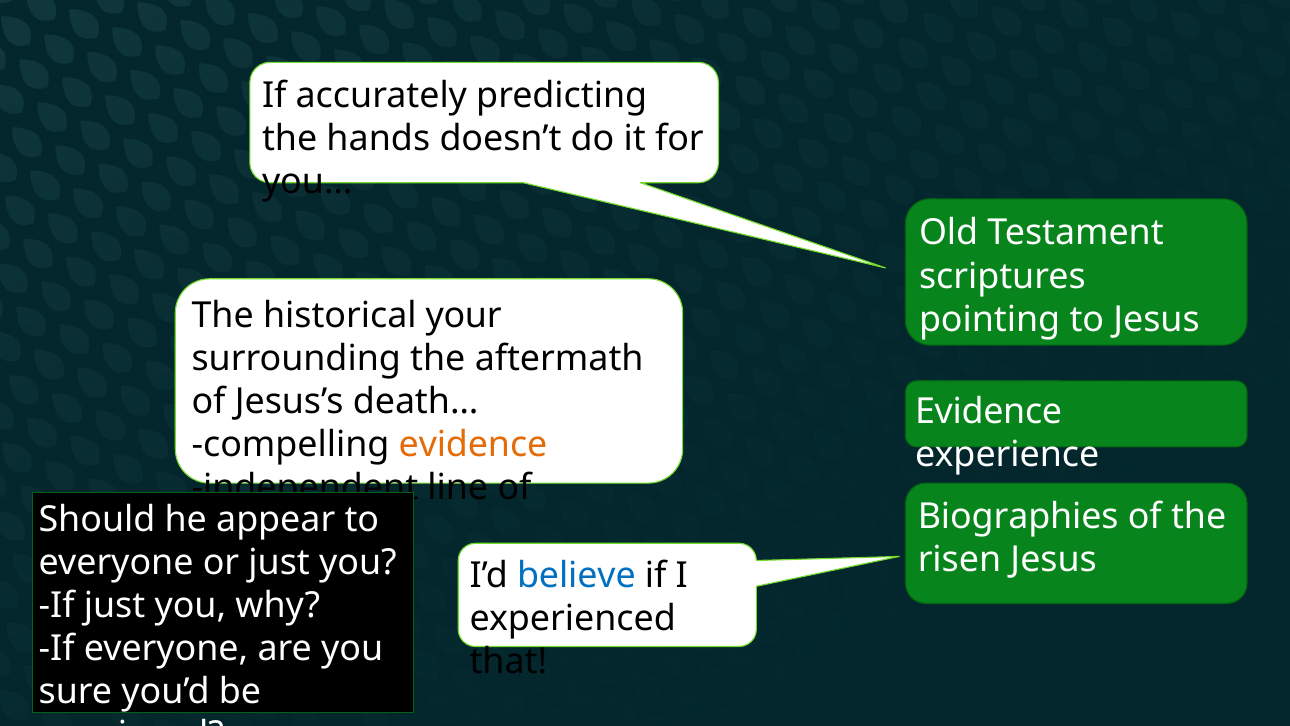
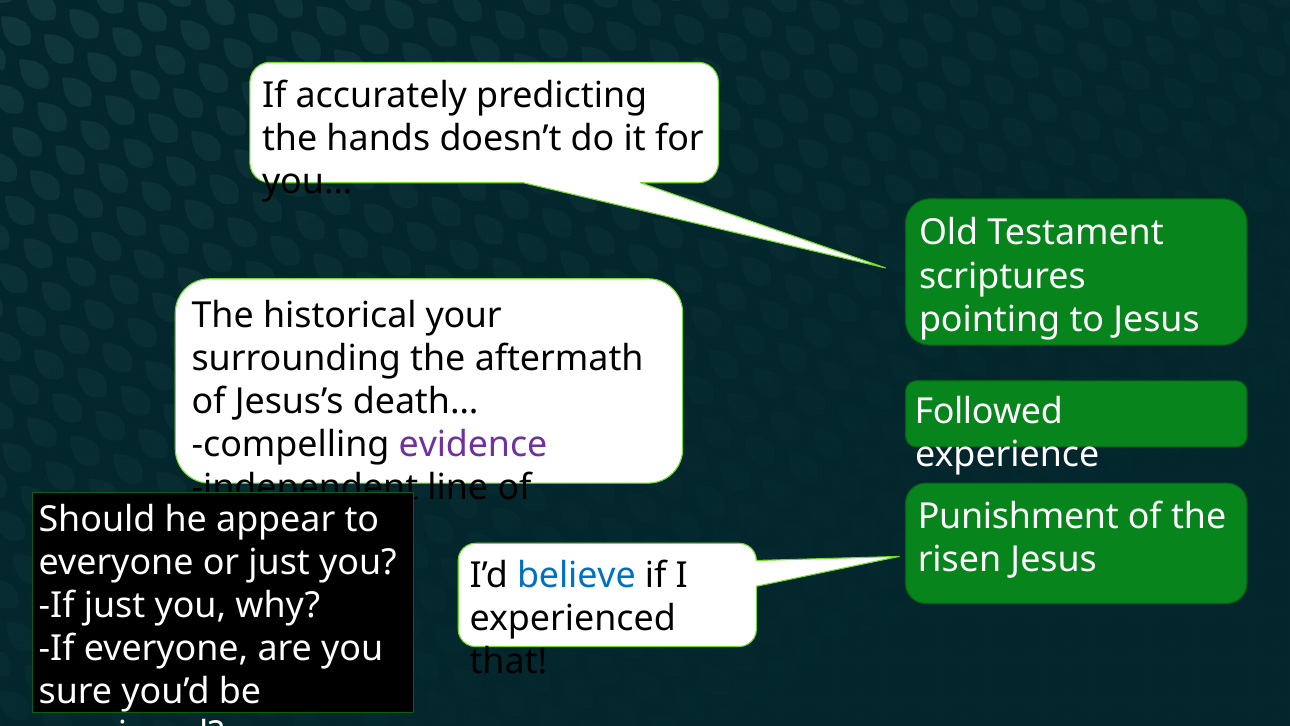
Evidence: Evidence -> Followed (989, 411)
evidence colour: orange -> purple (473, 445)
Biographies: Biographies -> Punishment (1018, 516)
